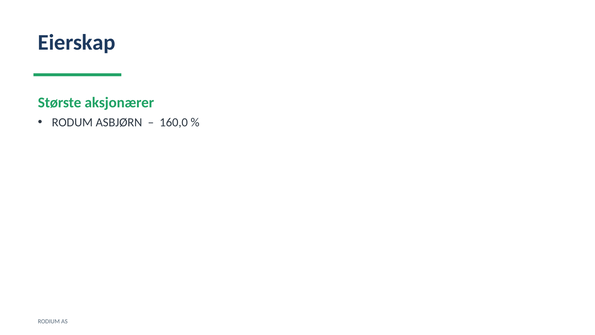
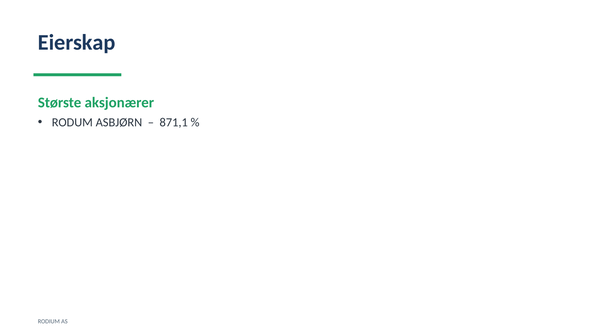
160,0: 160,0 -> 871,1 (174, 122)
